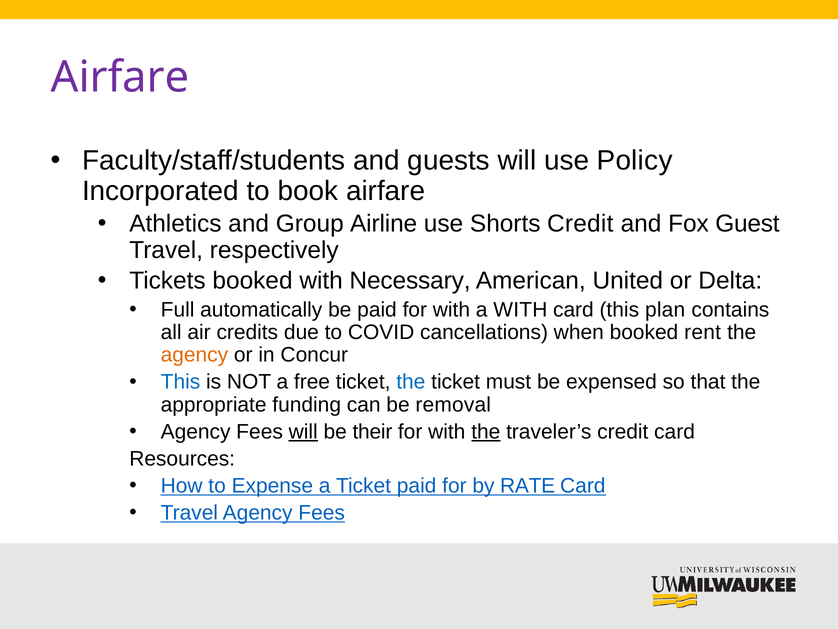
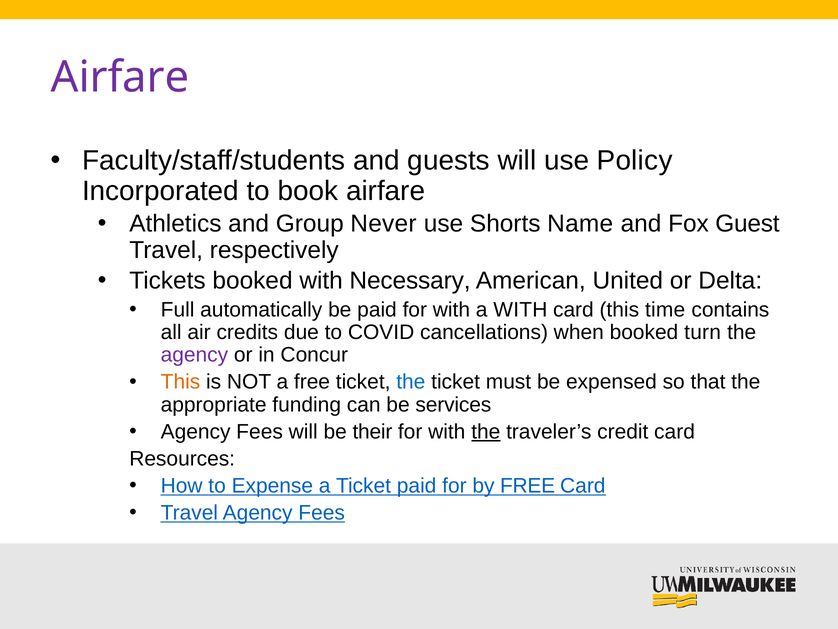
Airline: Airline -> Never (383, 223)
Shorts Credit: Credit -> Name (580, 223)
plan: plan -> time (665, 309)
rent: rent -> turn (703, 332)
agency colour: orange -> purple (194, 355)
This colour: blue -> orange (180, 382)
removal: removal -> services (453, 404)
will underline: present -> none (303, 431)
by RATE: RATE -> FREE (528, 485)
